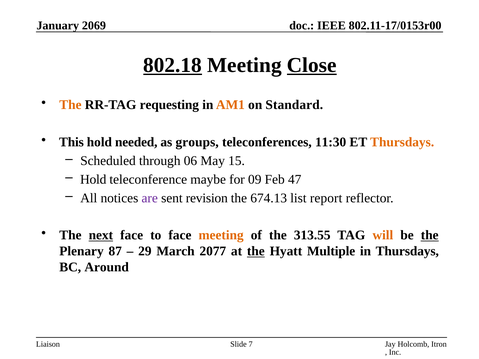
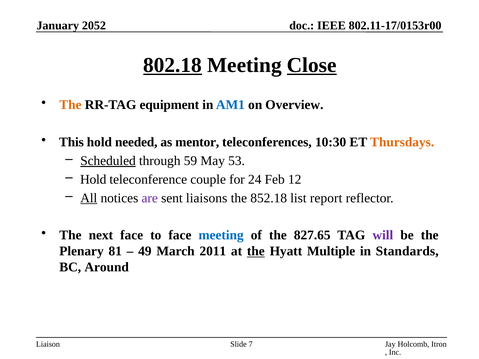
2069: 2069 -> 2052 (94, 26)
requesting: requesting -> equipment (169, 105)
AM1 colour: orange -> blue (230, 105)
Standard: Standard -> Overview (294, 105)
groups: groups -> mentor (197, 142)
11:30: 11:30 -> 10:30 (331, 142)
Scheduled underline: none -> present (108, 161)
06: 06 -> 59 (190, 161)
15: 15 -> 53 (237, 161)
maybe: maybe -> couple (208, 180)
09: 09 -> 24 (255, 180)
47: 47 -> 12 (295, 180)
All underline: none -> present (89, 198)
revision: revision -> liaisons (207, 198)
674.13: 674.13 -> 852.18 (269, 198)
next underline: present -> none (101, 235)
meeting colour: orange -> blue (221, 235)
313.55: 313.55 -> 827.65 (312, 235)
will colour: orange -> purple (383, 235)
the underline: present -> none (430, 235)
87: 87 -> 81 (115, 251)
29: 29 -> 49 (145, 251)
2077: 2077 -> 2011 (213, 251)
in Thursdays: Thursdays -> Standards (407, 251)
